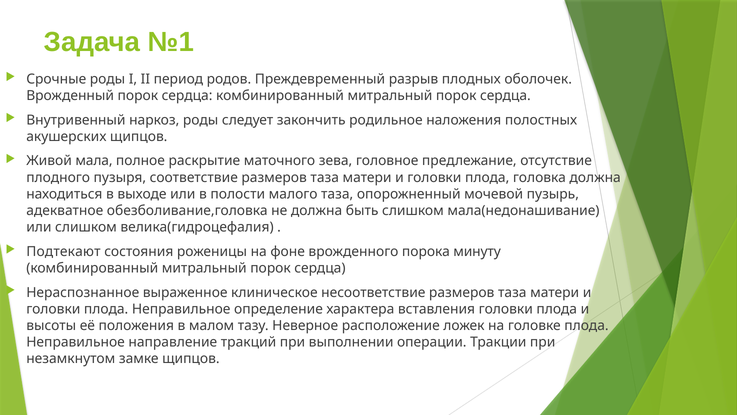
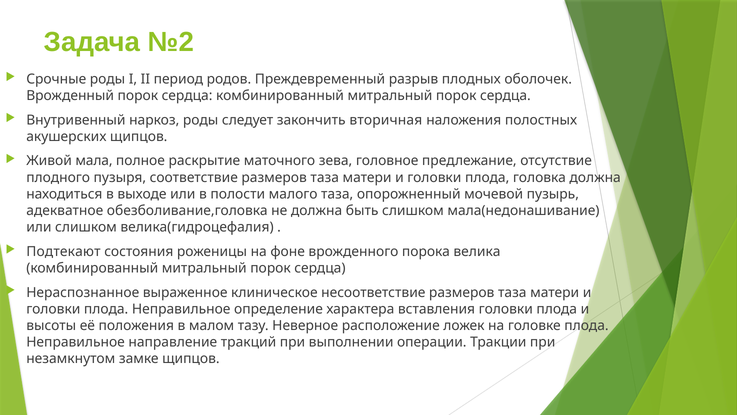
№1: №1 -> №2 (171, 42)
родильное: родильное -> вторичная (386, 120)
минуту: минуту -> велика (477, 251)
